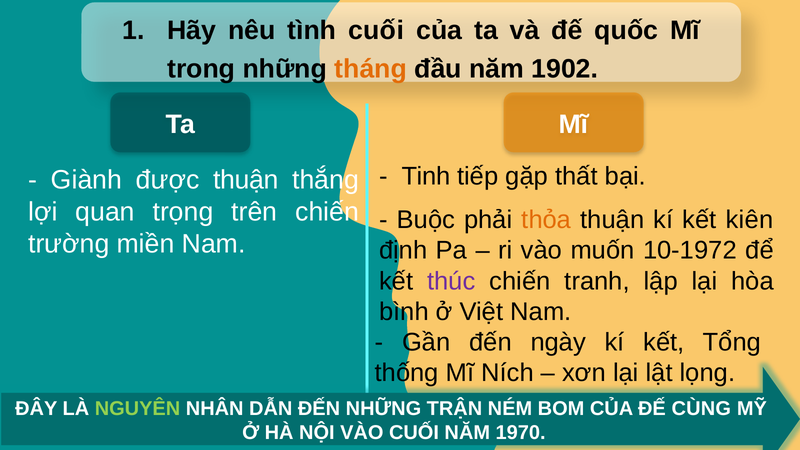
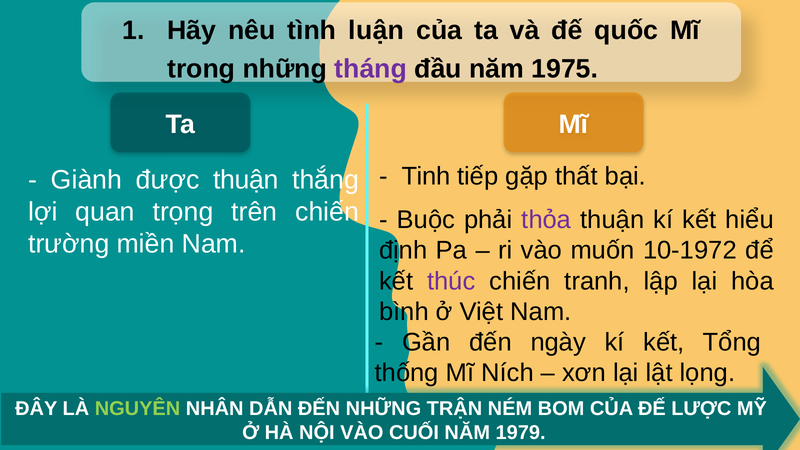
tình cuối: cuối -> luận (376, 31)
tháng colour: orange -> purple (371, 69)
1902: 1902 -> 1975 (565, 69)
thỏa colour: orange -> purple (546, 220)
kiên: kiên -> hiểu (750, 220)
CÙNG: CÙNG -> LƯỢC (701, 408)
1970: 1970 -> 1979 (521, 432)
